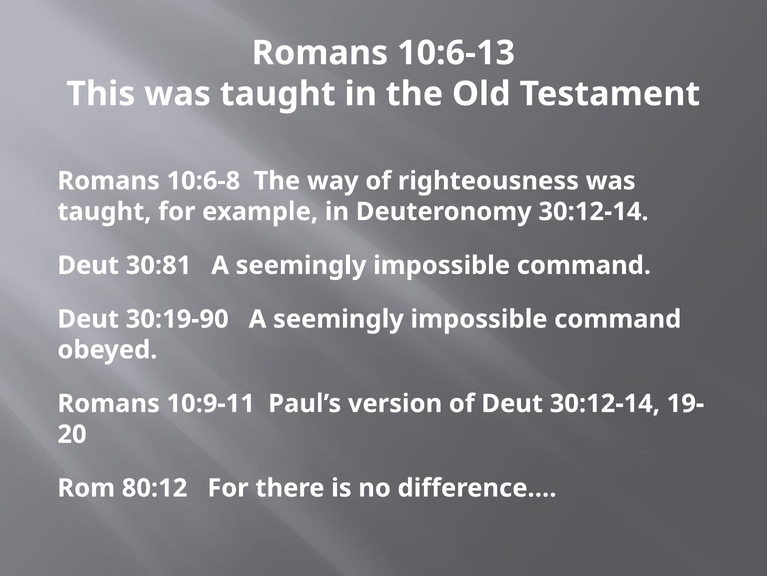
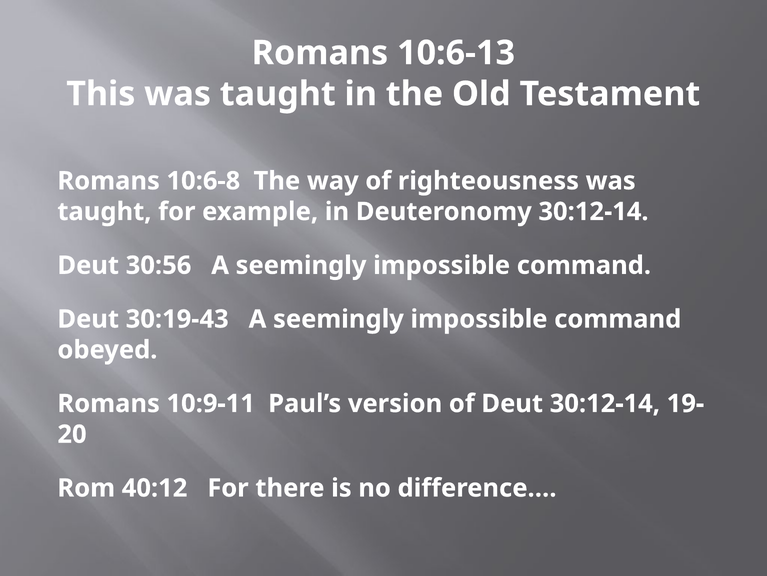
30:81: 30:81 -> 30:56 (159, 265)
30:19-90: 30:19-90 -> 30:19-43 (177, 319)
80:12: 80:12 -> 40:12 (155, 488)
